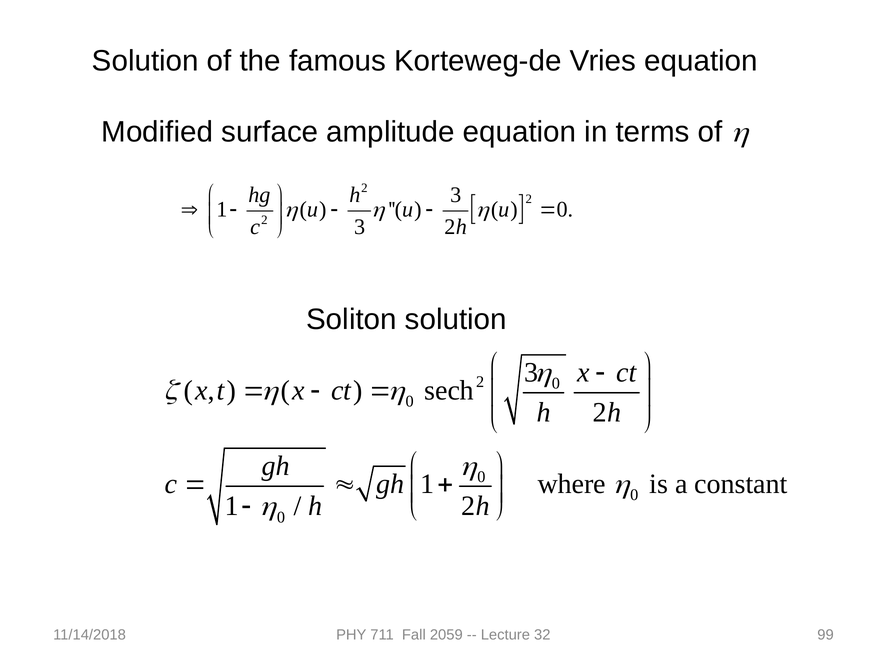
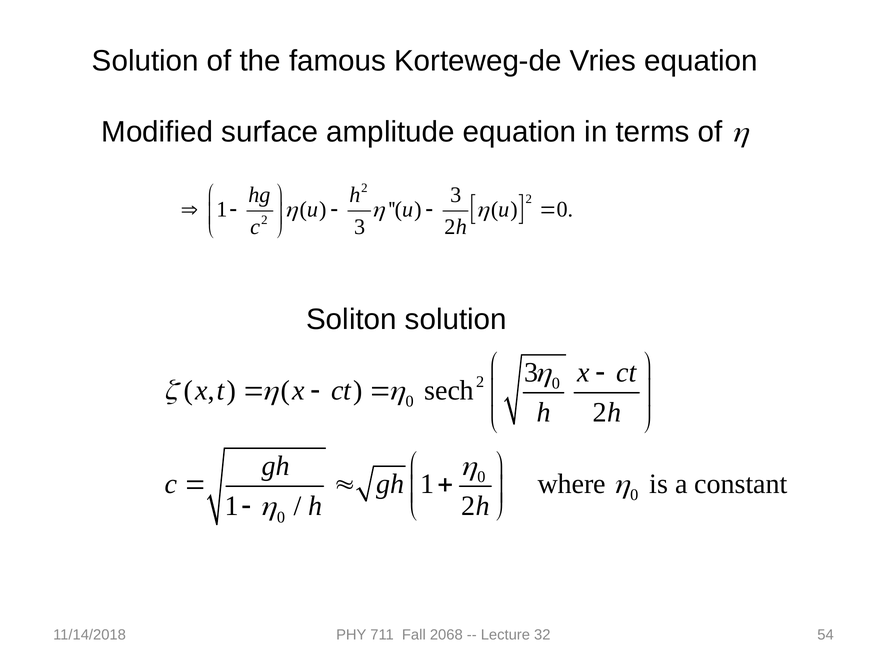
2059: 2059 -> 2068 (446, 635)
99: 99 -> 54 (826, 635)
